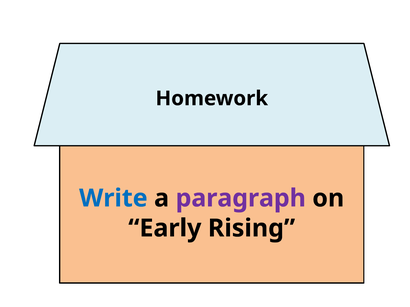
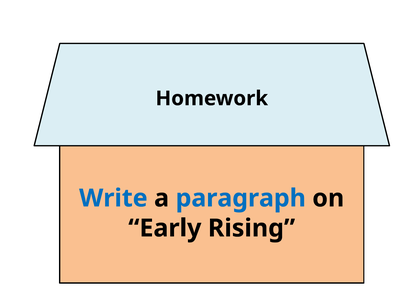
paragraph colour: purple -> blue (241, 199)
